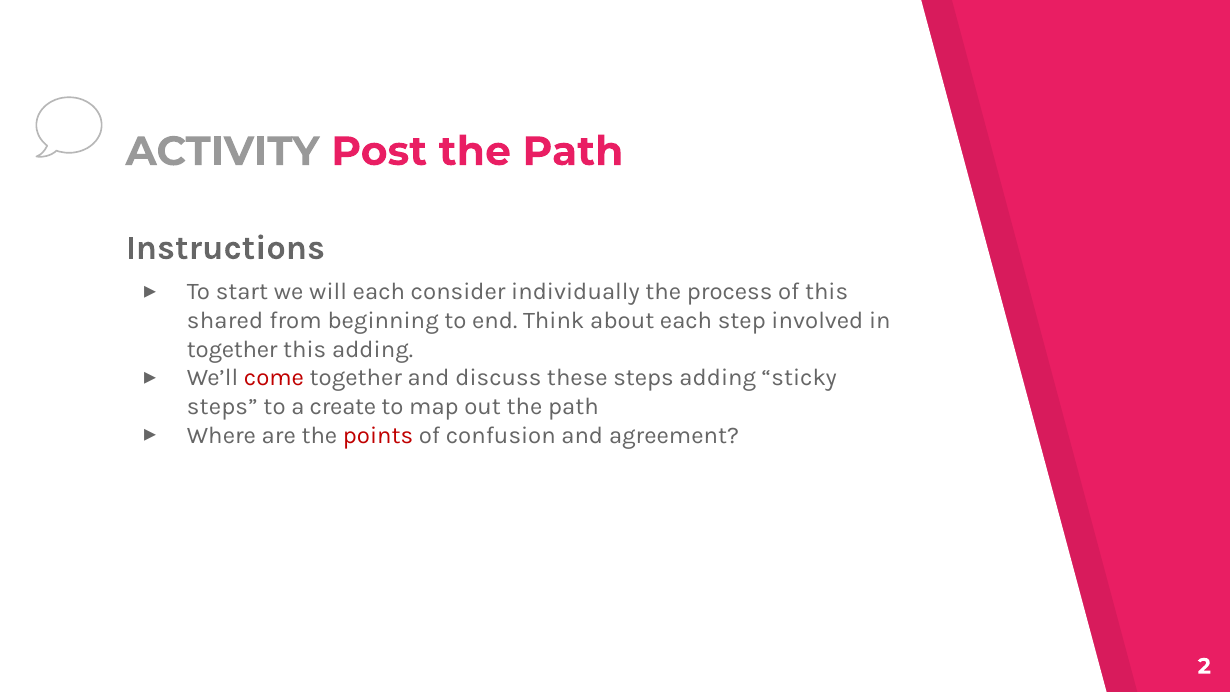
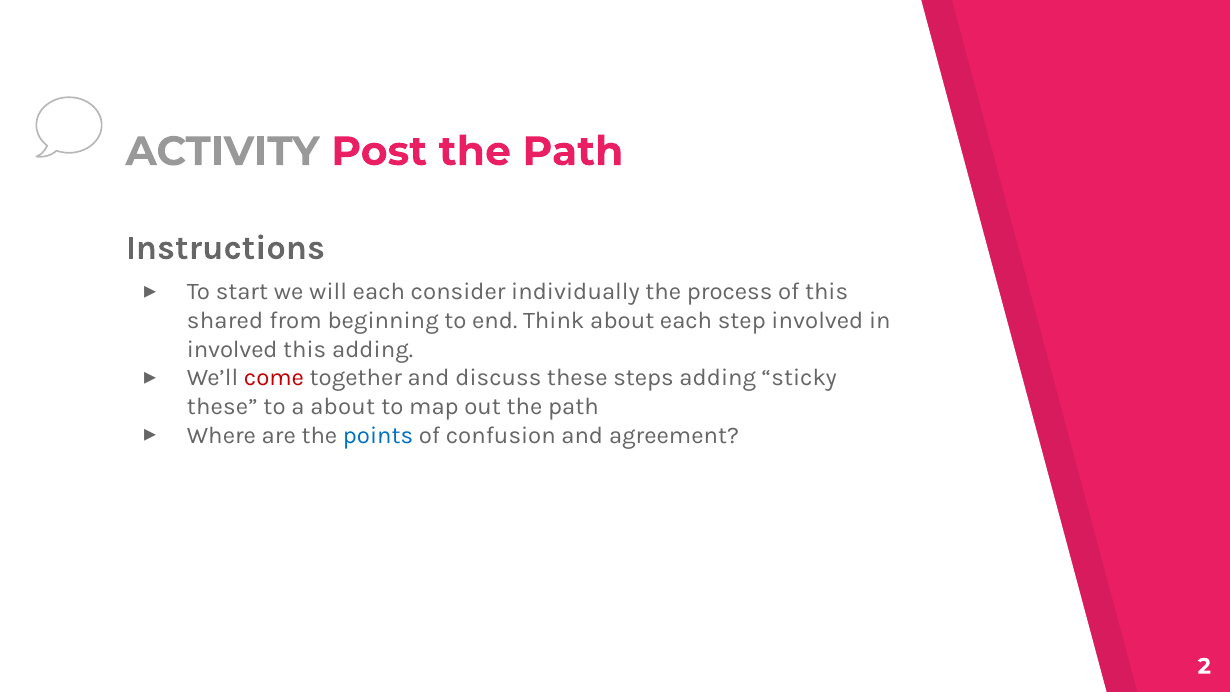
together: together -> involved (232, 349)
steps: steps -> these (222, 407)
a create: create -> about (343, 407)
points colour: red -> blue (378, 435)
